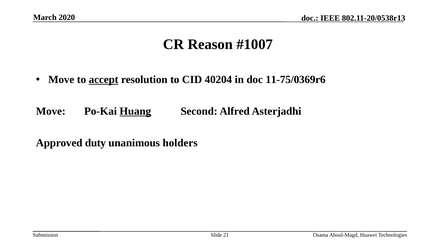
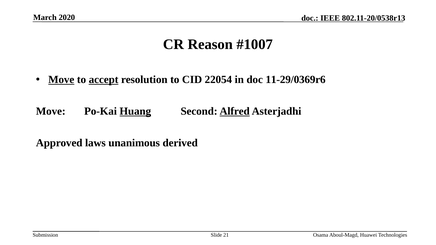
Move underline: none -> present (61, 80)
40204: 40204 -> 22054 (218, 80)
11-75/0369r6: 11-75/0369r6 -> 11-29/0369r6 (296, 80)
Alfred underline: none -> present (235, 111)
duty: duty -> laws (95, 143)
holders: holders -> derived (180, 143)
